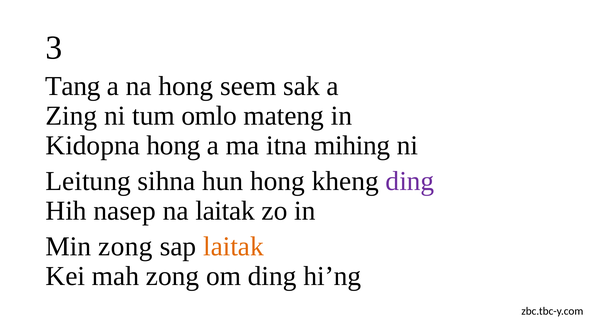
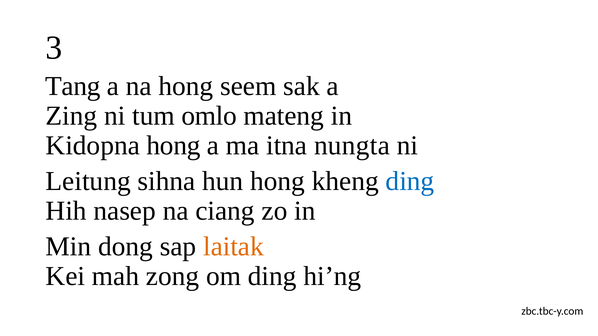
mihing: mihing -> nungta (352, 146)
ding colour: purple -> blue (410, 181)
na laitak: laitak -> ciang (225, 211)
Min zong: zong -> dong (125, 247)
